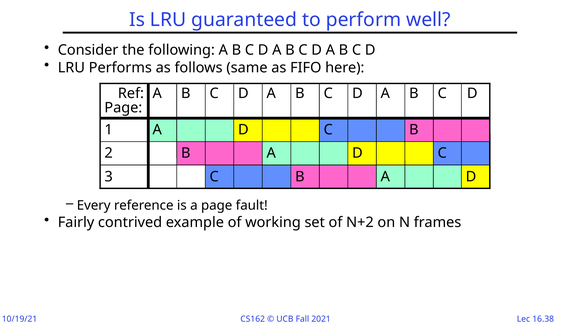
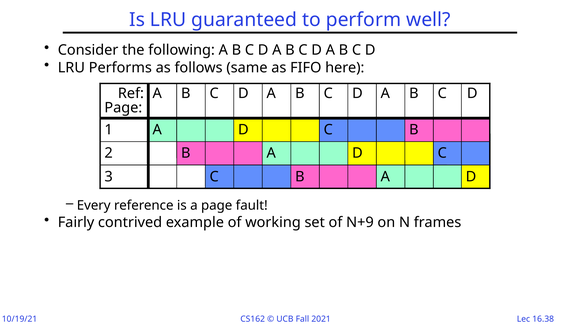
N+2: N+2 -> N+9 (360, 223)
